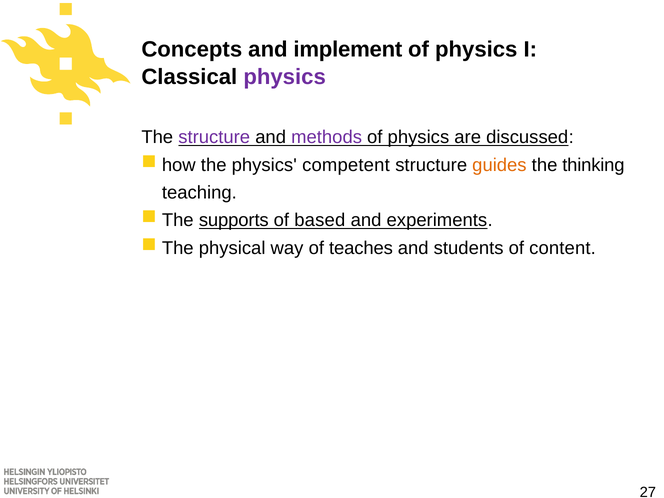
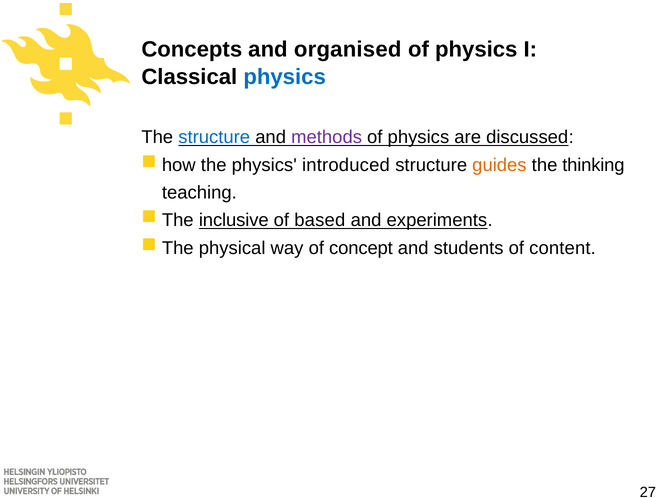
implement: implement -> organised (348, 49)
physics colour: purple -> blue (285, 77)
structure colour: purple -> blue (214, 137)
competent: competent -> introduced (346, 165)
supports: supports -> inclusive (234, 220)
teaches: teaches -> concept (361, 248)
